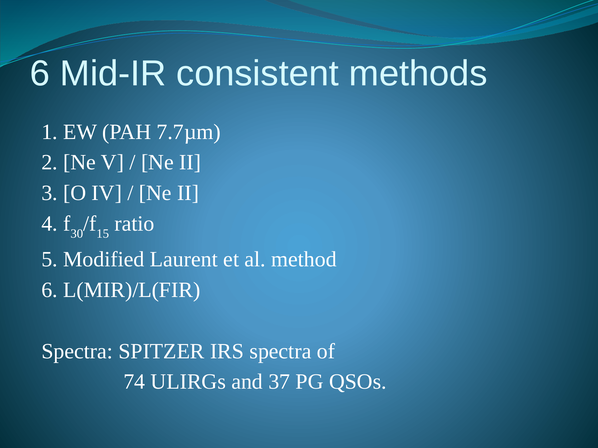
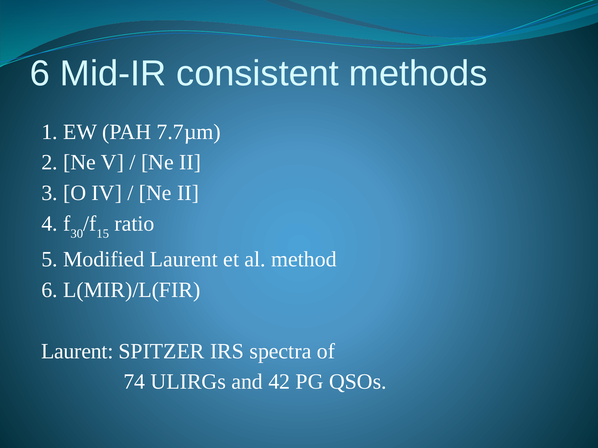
Spectra: Spectra -> Laurent (77, 352)
37: 37 -> 42 (279, 382)
